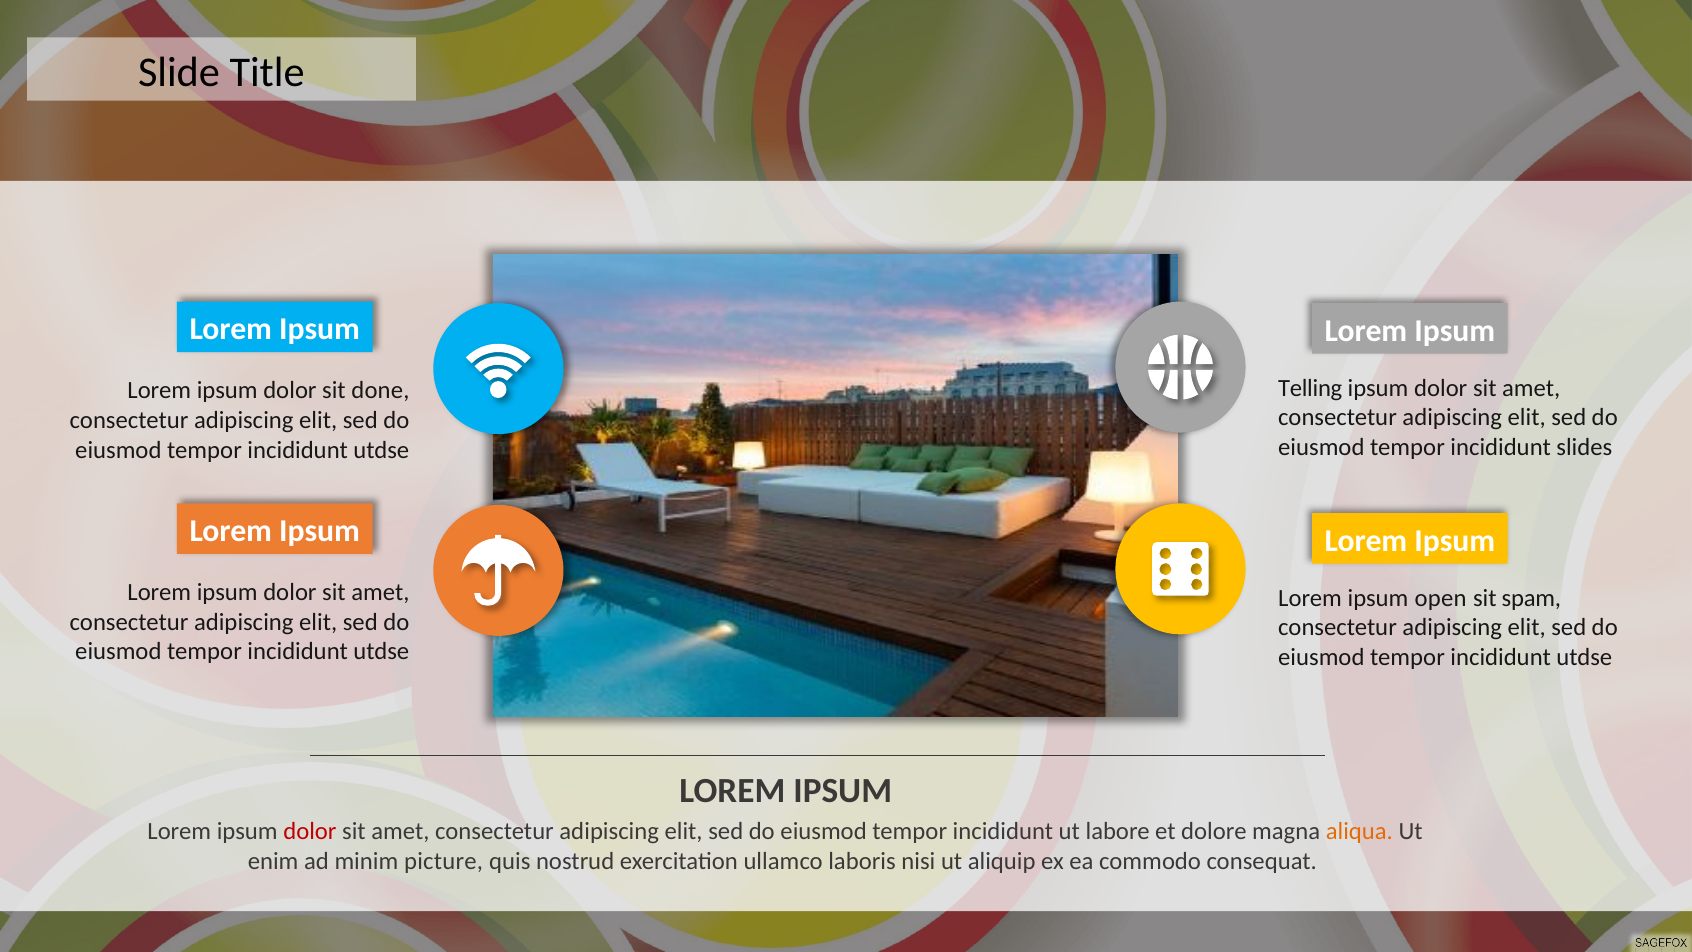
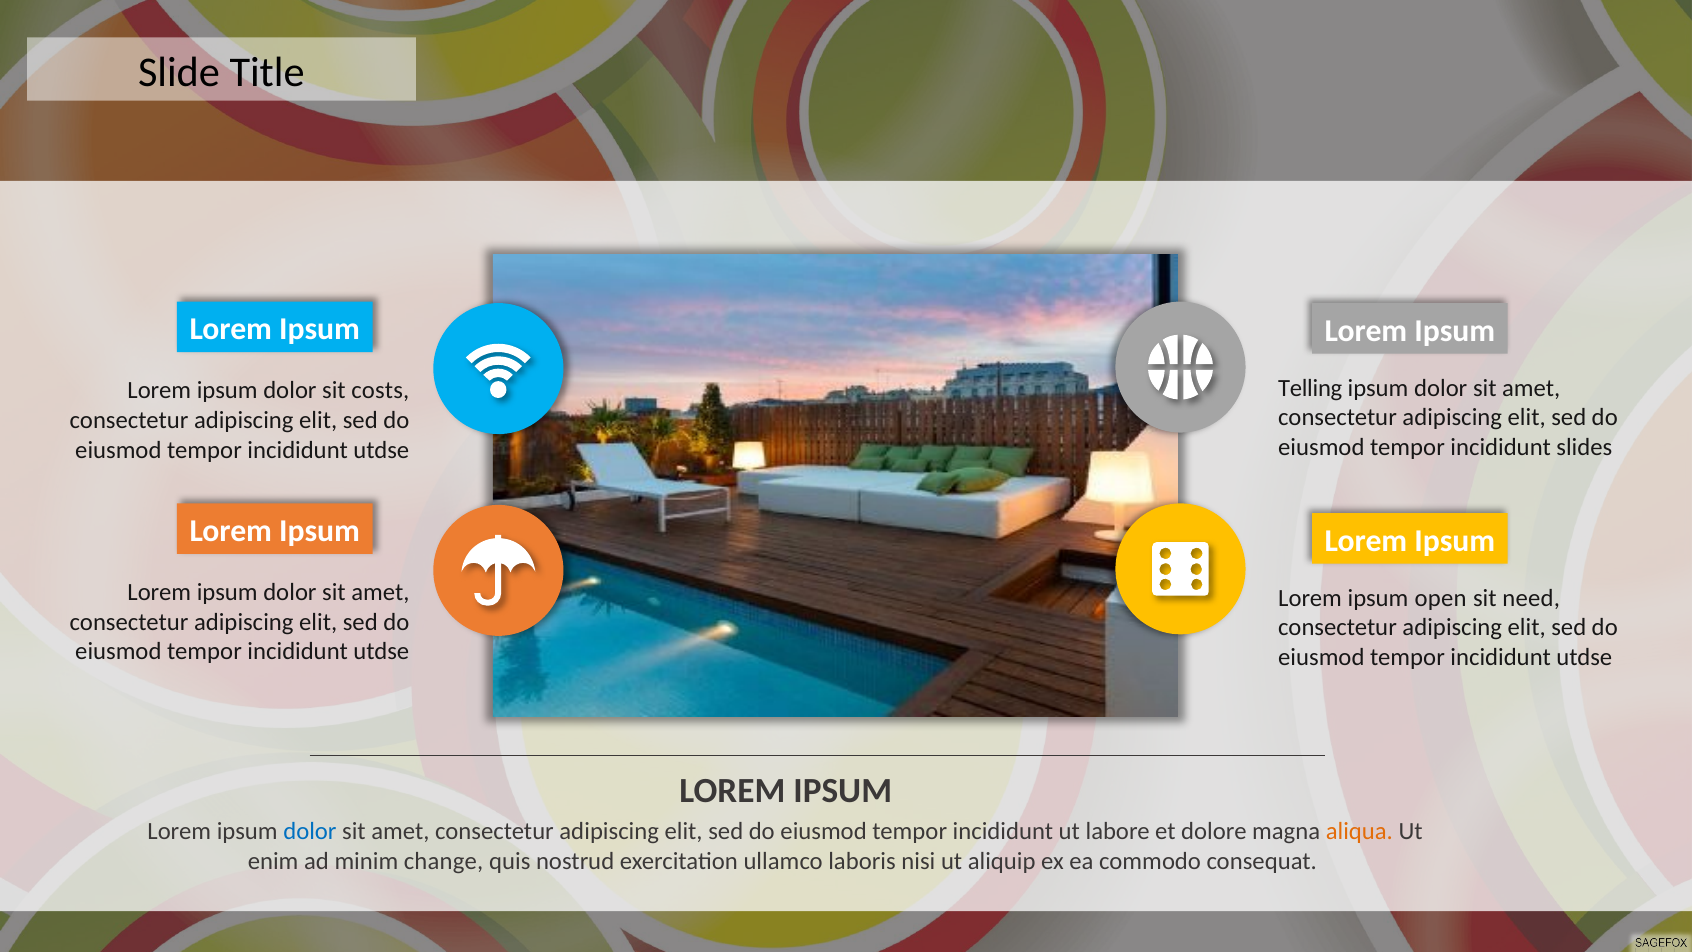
done: done -> costs (380, 391)
spam: spam -> need (1531, 598)
dolor colour: red -> blue (310, 831)
picture: picture -> change (444, 861)
